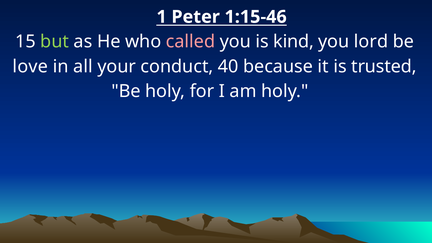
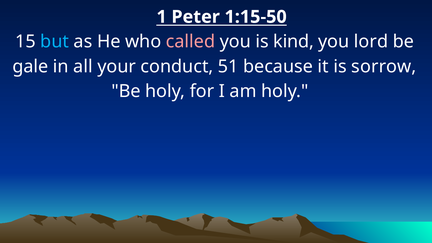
1:15-46: 1:15-46 -> 1:15-50 (256, 17)
but colour: light green -> light blue (55, 42)
love: love -> gale (30, 67)
40: 40 -> 51 (228, 67)
trusted: trusted -> sorrow (384, 67)
